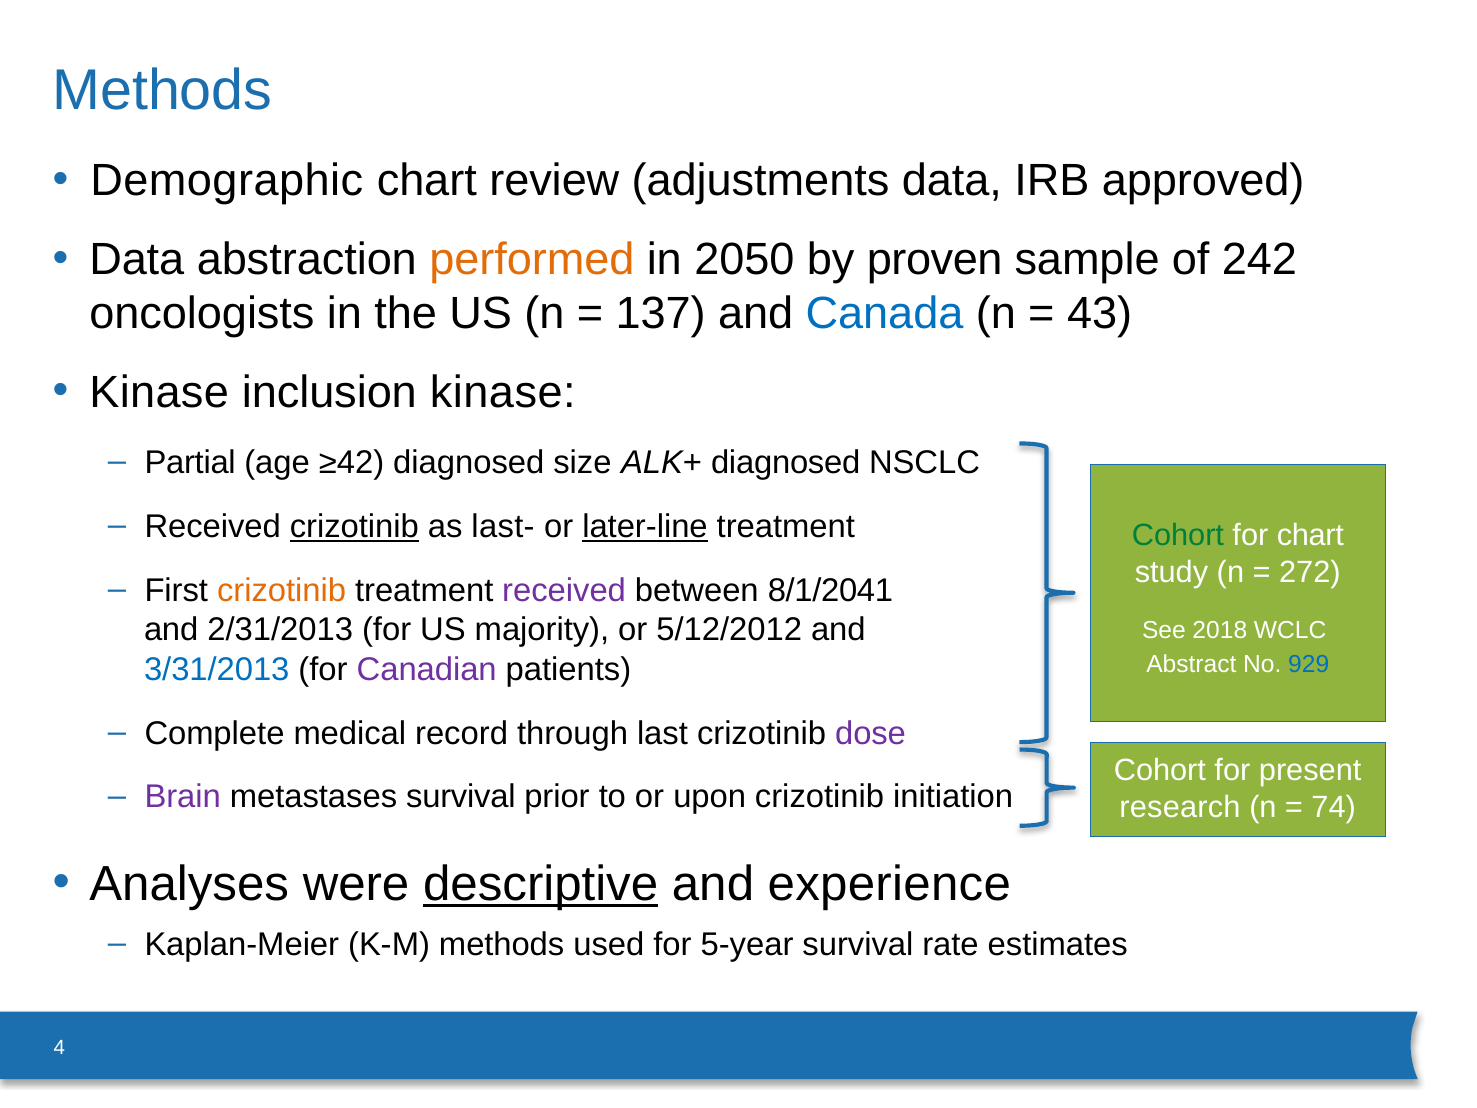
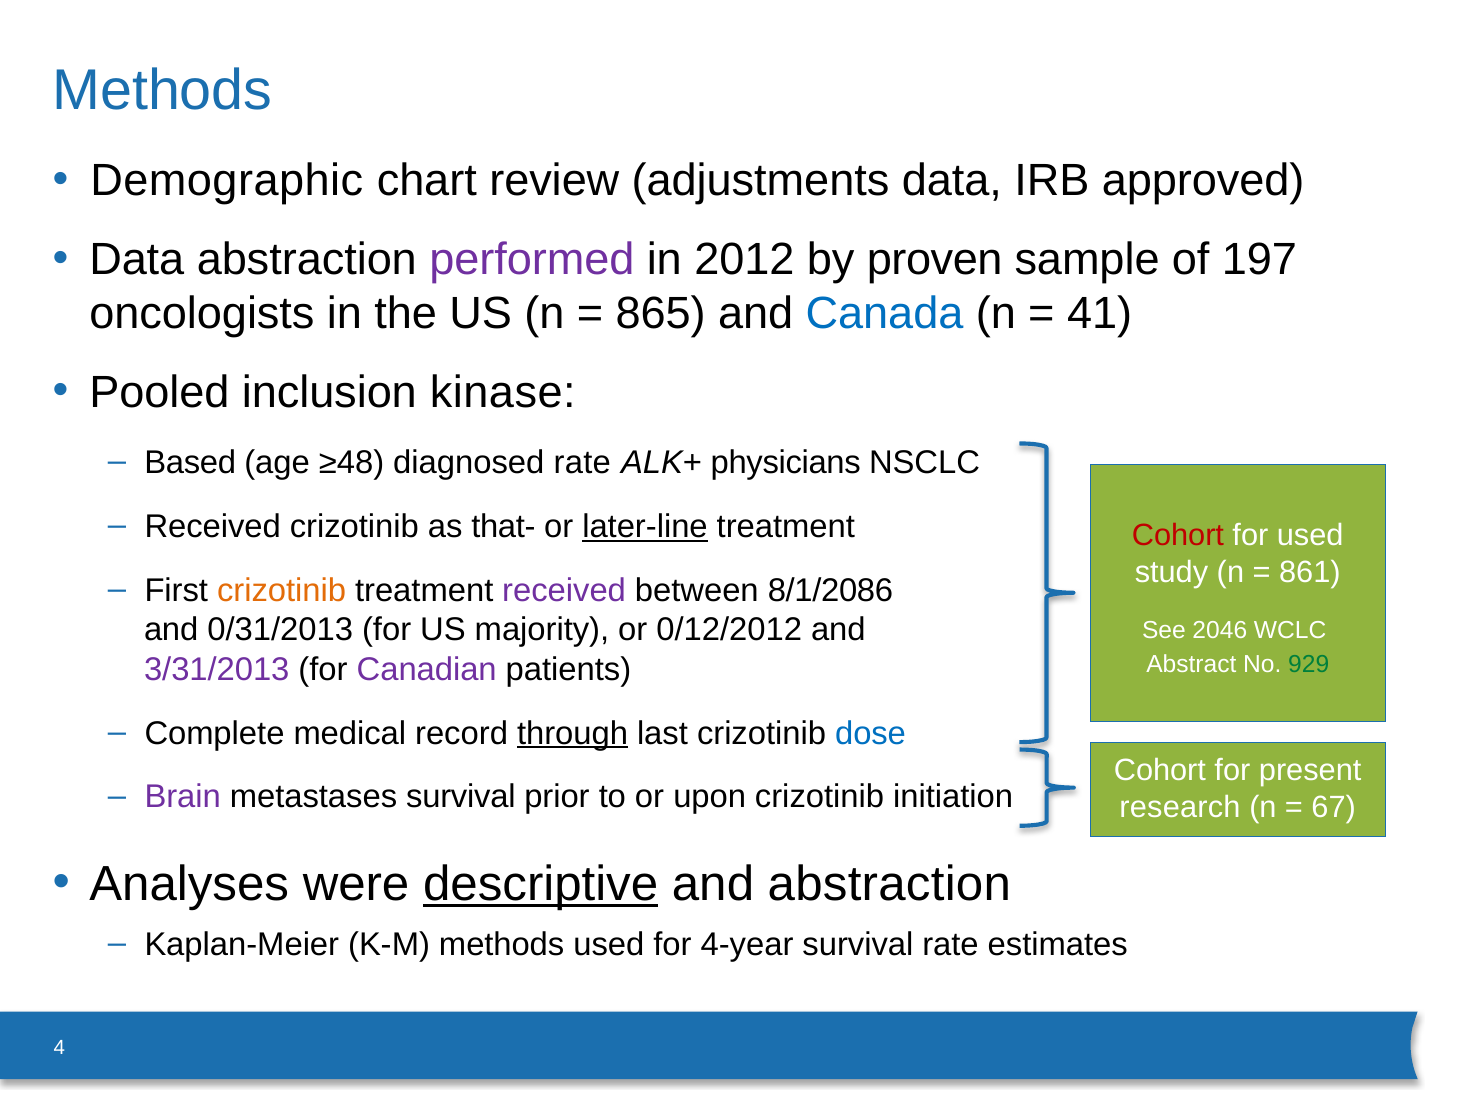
performed colour: orange -> purple (532, 260)
2050: 2050 -> 2012 (744, 260)
242: 242 -> 197 (1260, 260)
137: 137 -> 865 (661, 314)
43: 43 -> 41 (1100, 314)
Kinase: Kinase -> Pooled (159, 392)
Partial: Partial -> Based (190, 463)
≥42: ≥42 -> ≥48 (352, 463)
diagnosed size: size -> rate (582, 463)
ALK+ diagnosed: diagnosed -> physicians (786, 463)
crizotinib underline: present -> none (354, 527)
last-: last- -> that- (503, 527)
Cohort colour: green -> red (1178, 535)
for chart: chart -> used (1310, 535)
272: 272 -> 861 (1310, 572)
8/1/2041: 8/1/2041 -> 8/1/2086 (830, 591)
2/31/2013: 2/31/2013 -> 0/31/2013 (280, 630)
5/12/2012: 5/12/2012 -> 0/12/2012 (729, 630)
2018: 2018 -> 2046 (1220, 630)
929 colour: blue -> green (1309, 664)
3/31/2013 colour: blue -> purple (217, 669)
through underline: none -> present (573, 733)
dose colour: purple -> blue (871, 733)
74: 74 -> 67 (1334, 807)
and experience: experience -> abstraction (889, 884)
5-year: 5-year -> 4-year (747, 945)
